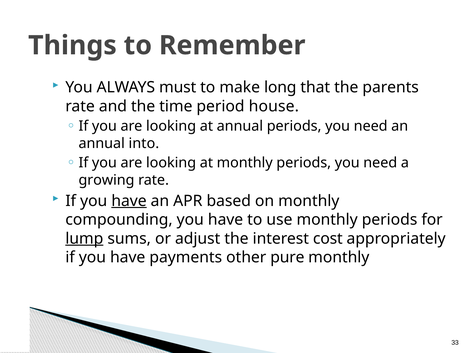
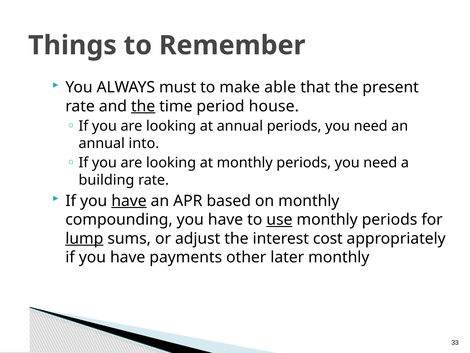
long: long -> able (280, 87)
parents: parents -> present (391, 87)
the underline: none -> present (143, 106)
growing: growing -> building (106, 180)
use underline: none -> present (279, 219)
pure: pure -> later (287, 257)
